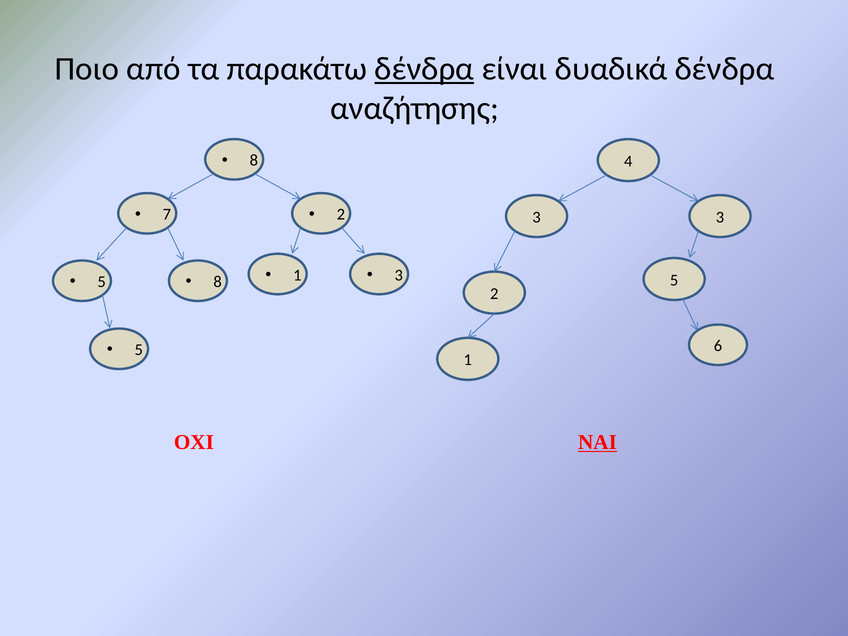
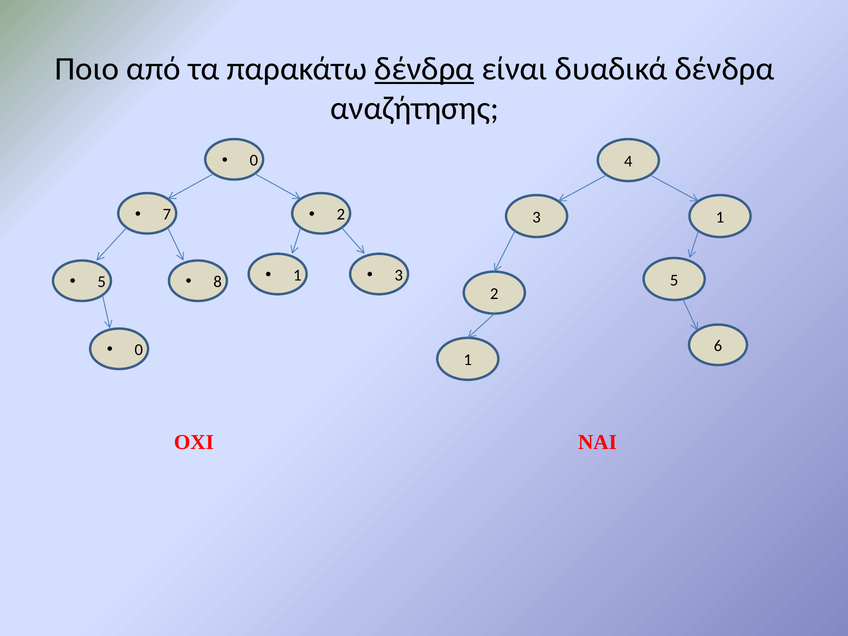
8: 8 -> 0 (254, 160)
3 3: 3 -> 1 (720, 217)
5: 5 -> 0 (139, 350)
ΝΑΙ underline: present -> none (597, 442)
